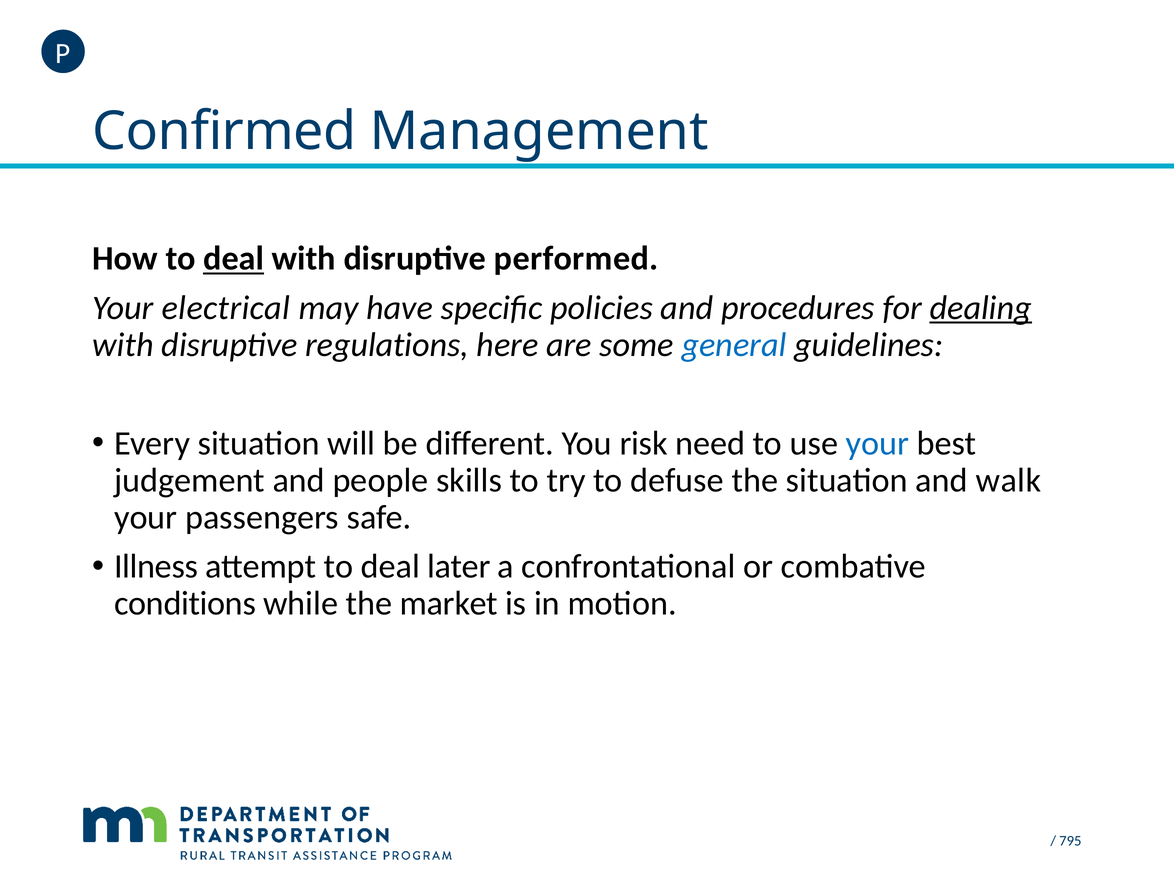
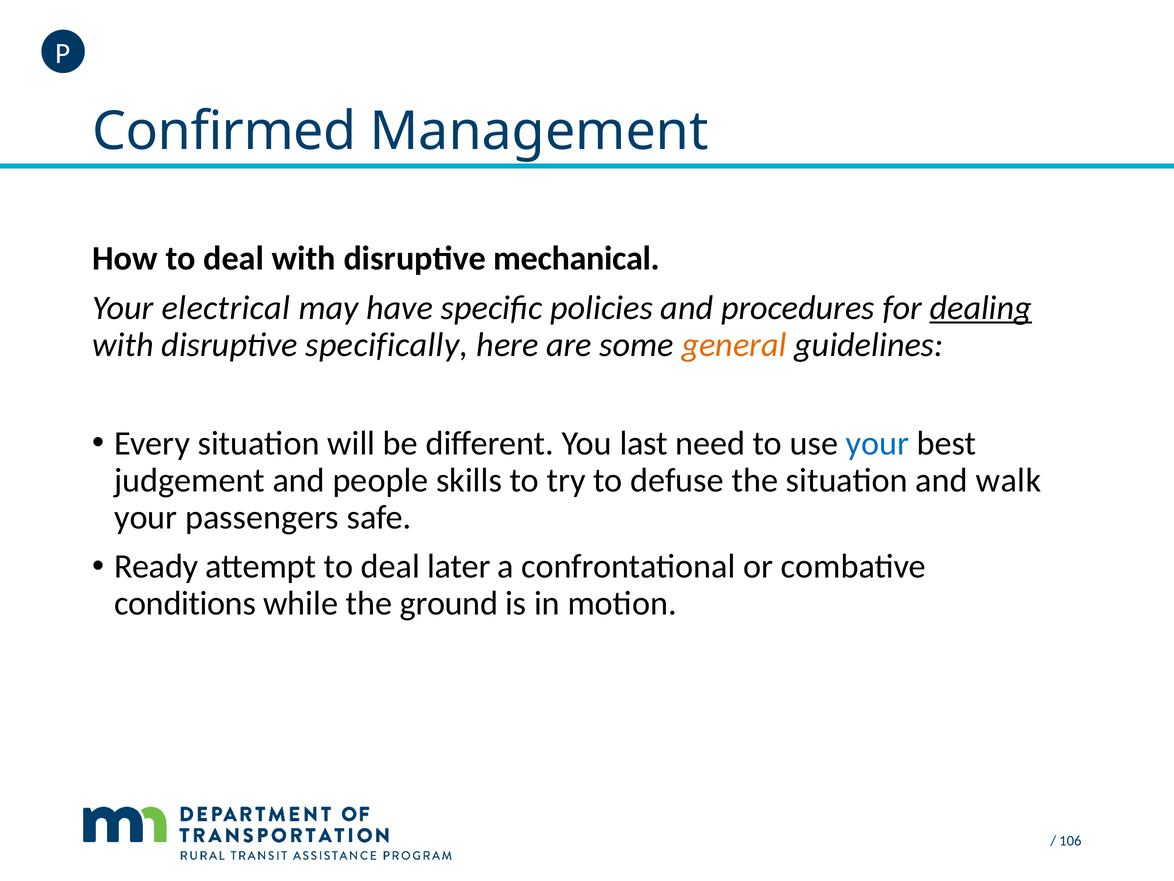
deal underline: present -> none (234, 259)
performed: performed -> mechanical (577, 259)
regulations: regulations -> specifically (387, 345)
general colour: blue -> orange (734, 345)
risk: risk -> last (644, 443)
Illness: Illness -> Ready (156, 566)
market: market -> ground (449, 603)
795: 795 -> 106 (1070, 840)
